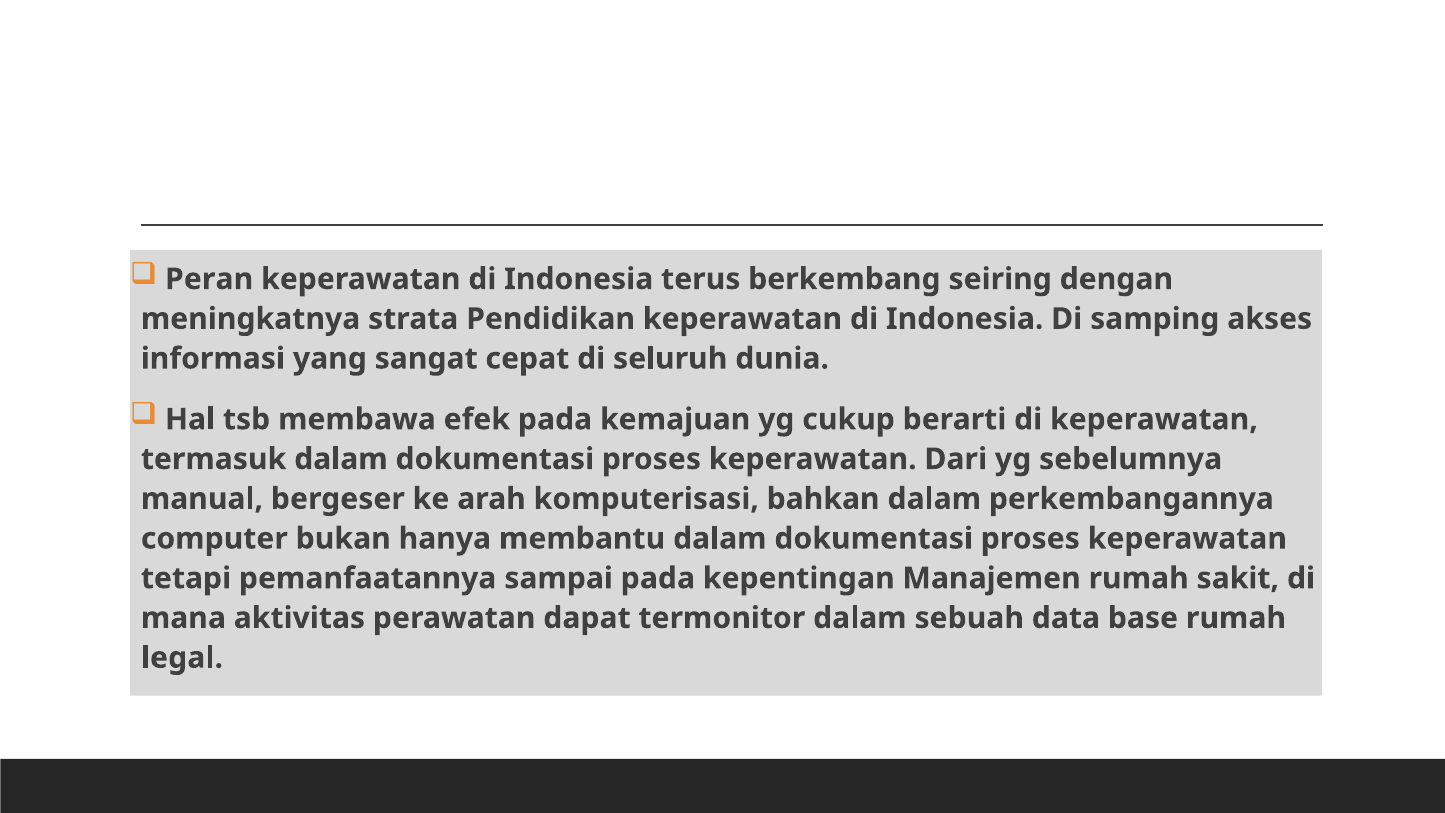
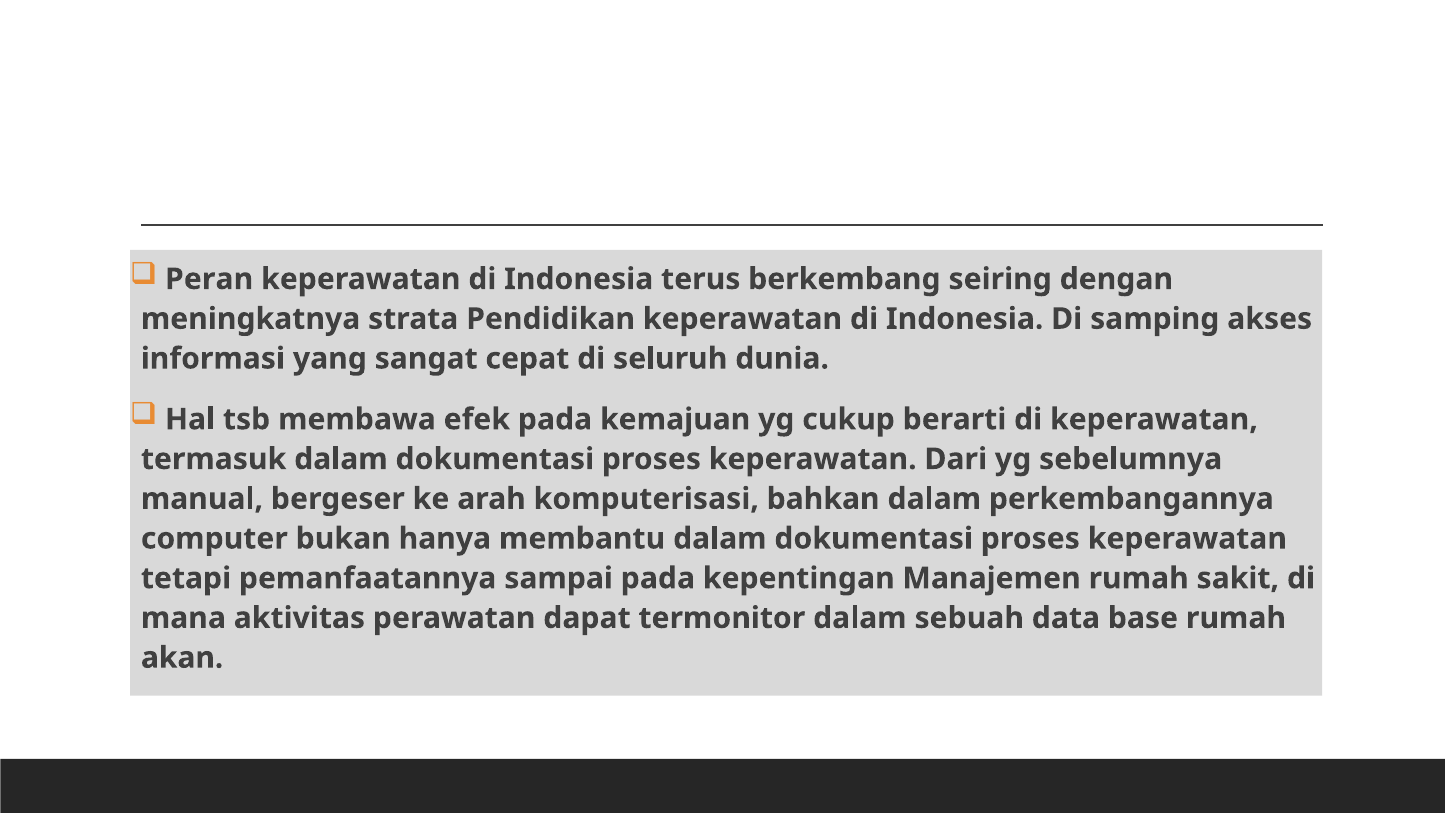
legal: legal -> akan (182, 658)
